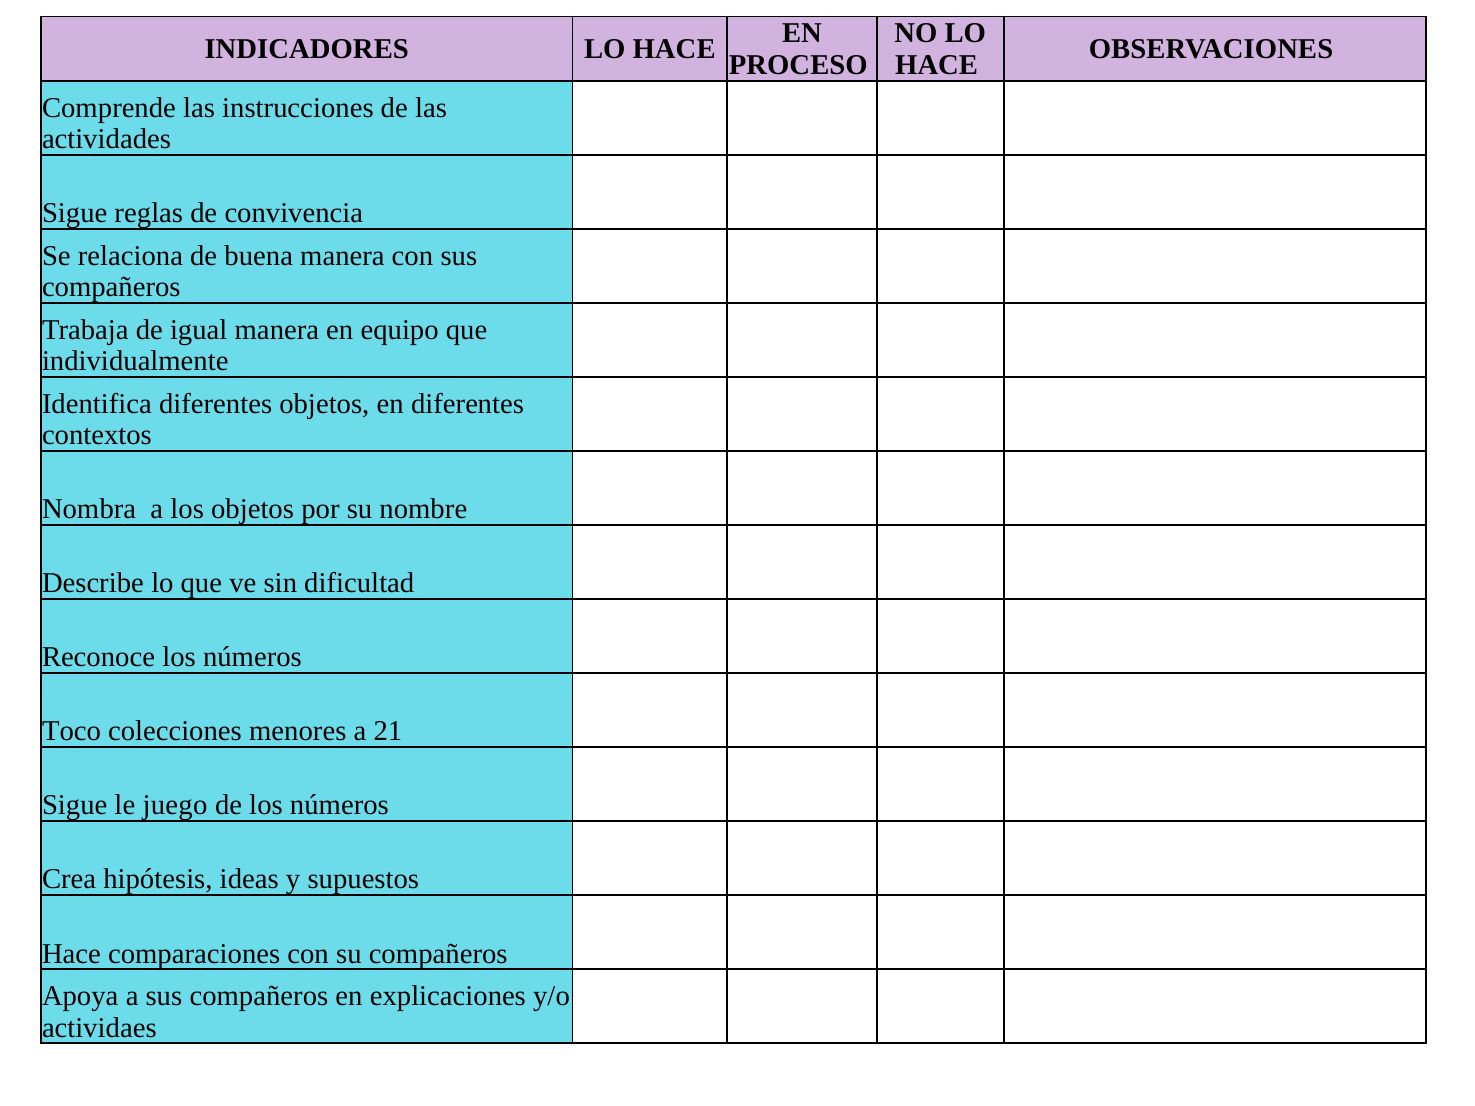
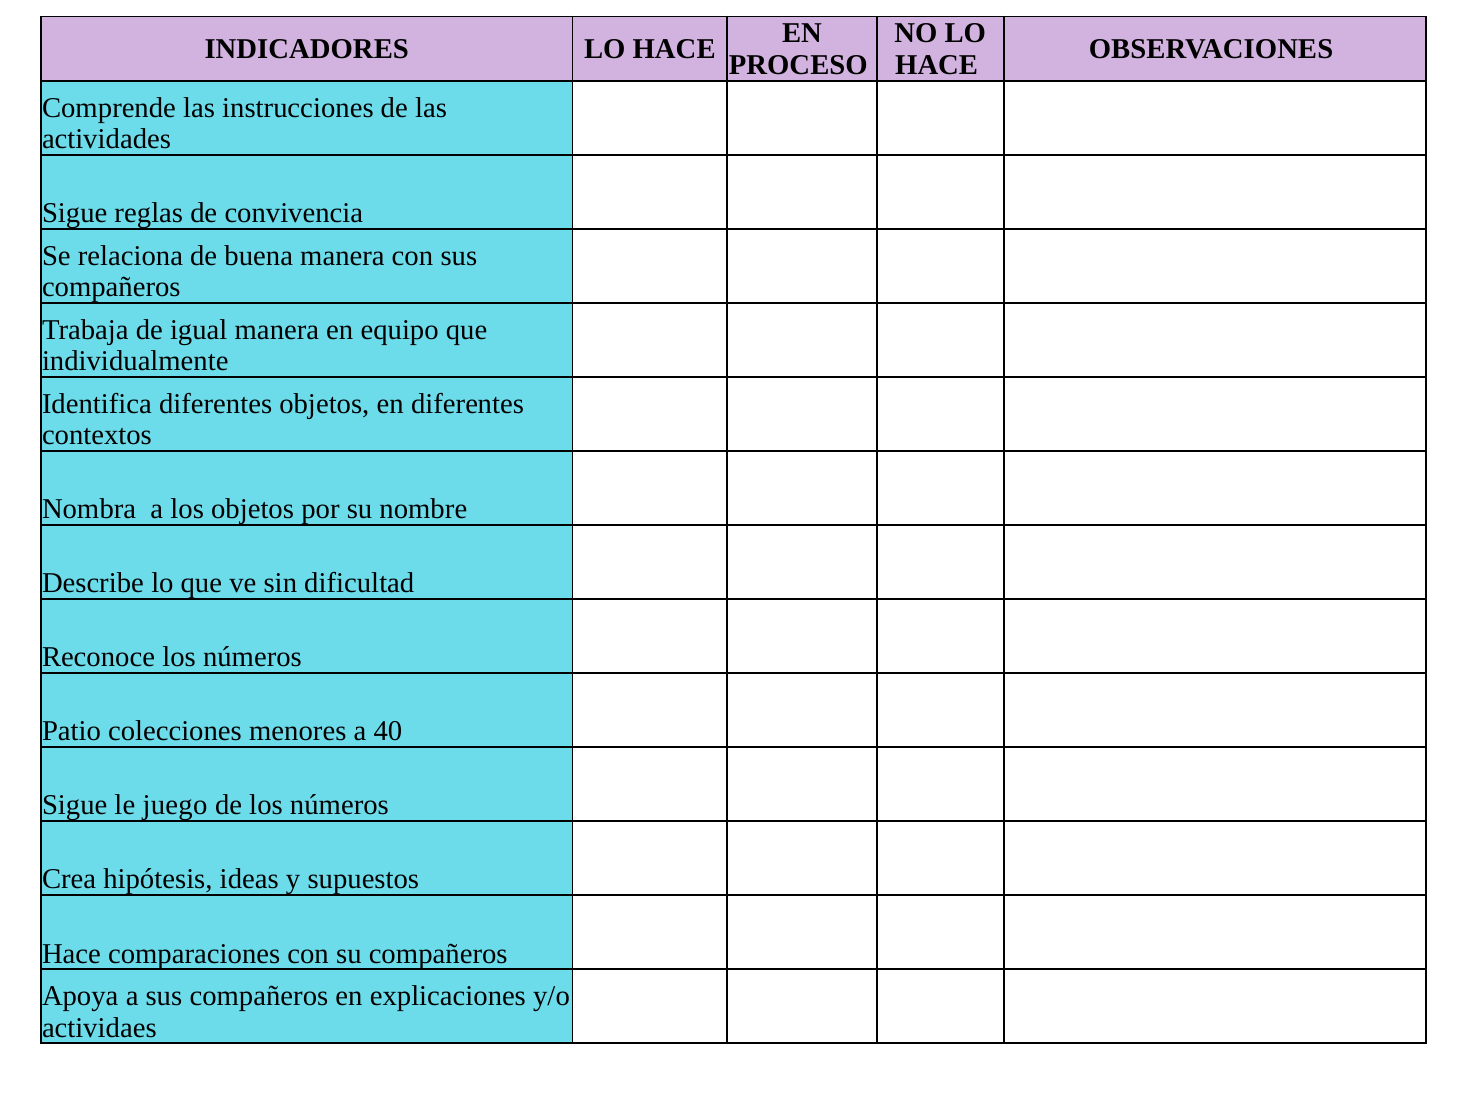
Toco: Toco -> Patio (71, 732)
21: 21 -> 40 (388, 732)
